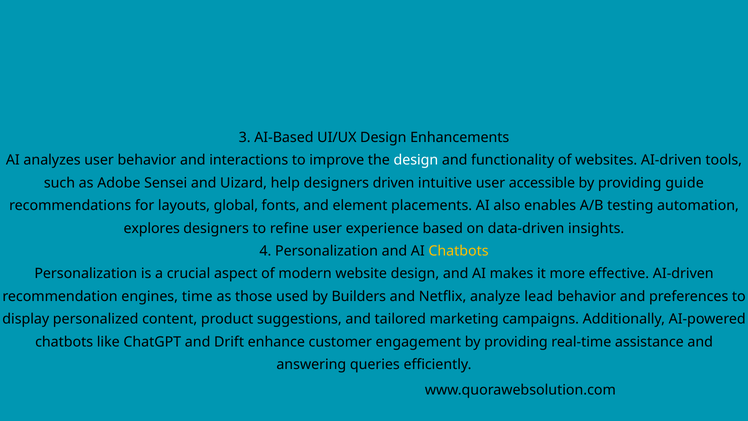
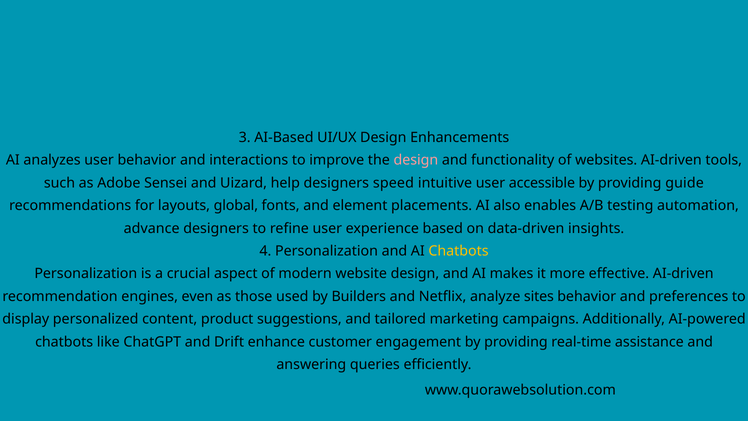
design colour: white -> pink (416, 160)
driven: driven -> speed (393, 183)
explores: explores -> advance (152, 228)
time: time -> even (197, 296)
lead: lead -> sites (539, 296)
